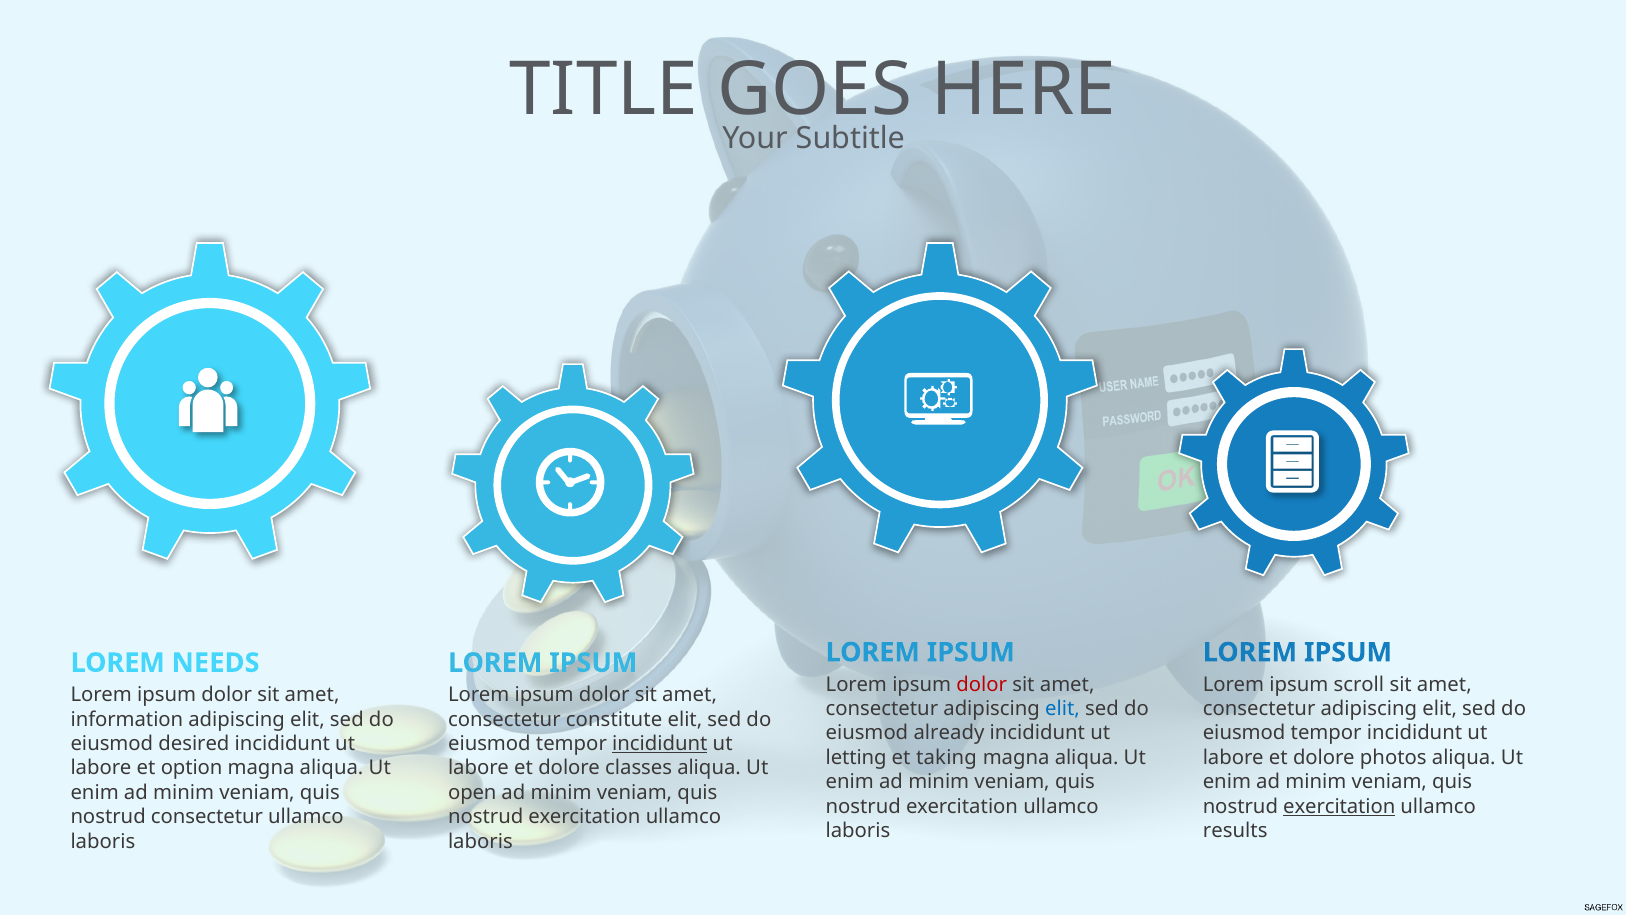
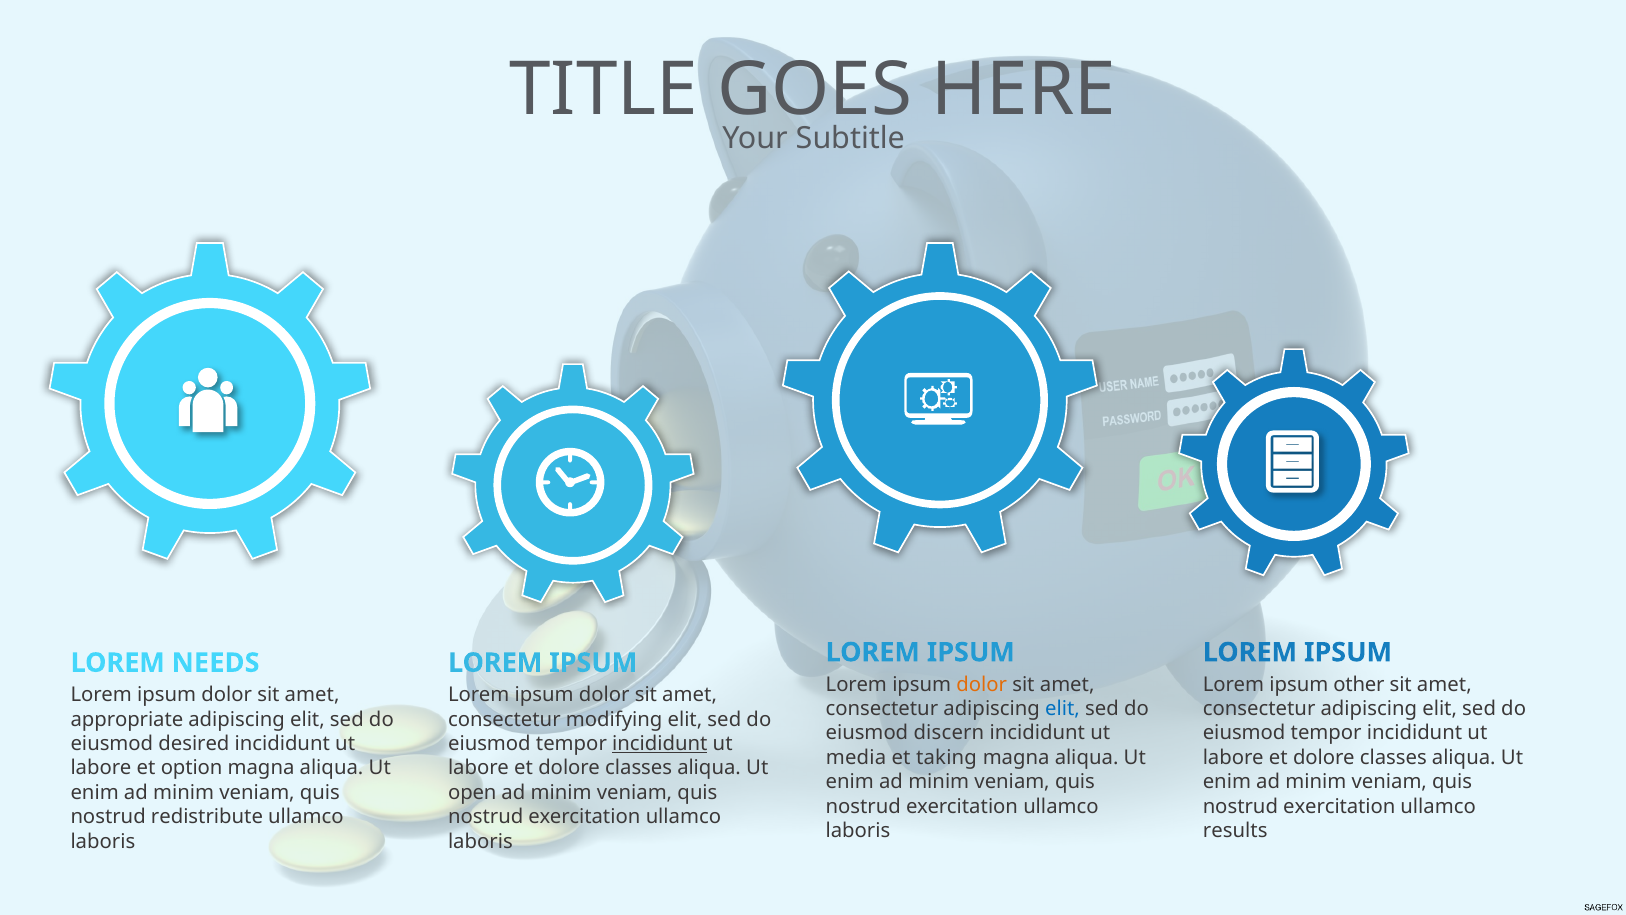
dolor colour: red -> orange (982, 684)
scroll: scroll -> other (1359, 684)
information: information -> appropriate (127, 719)
constitute: constitute -> modifying (614, 719)
already: already -> discern (949, 733)
letting: letting -> media (856, 757)
photos: photos -> classes (1393, 757)
exercitation underline: present -> none (1339, 806)
nostrud consectetur: consectetur -> redistribute (207, 817)
